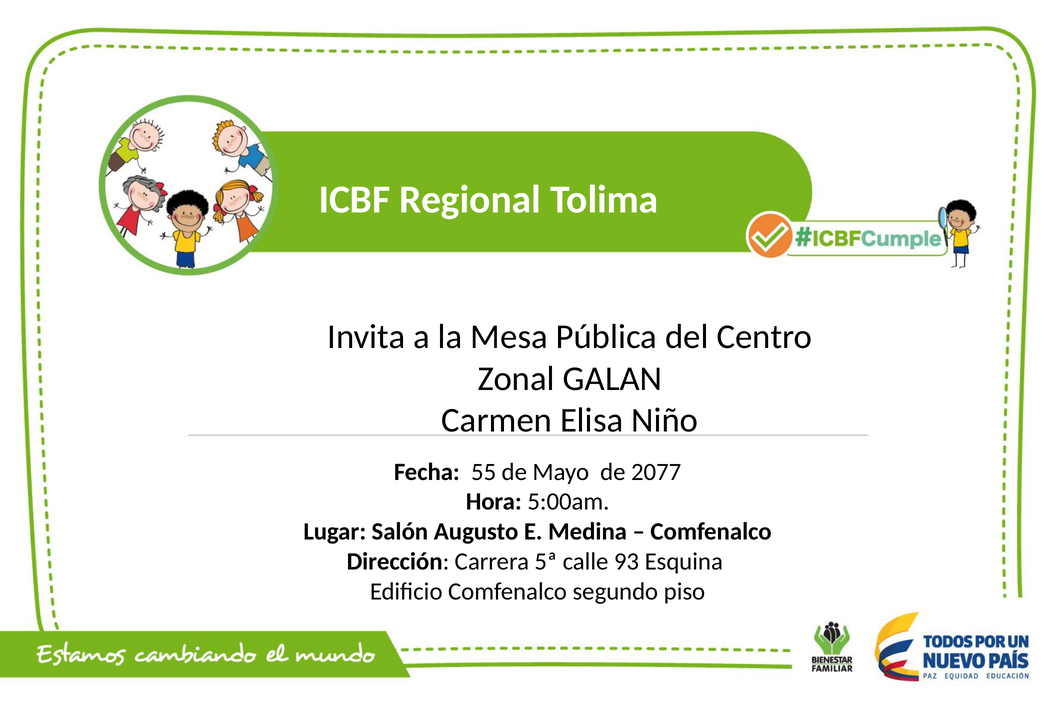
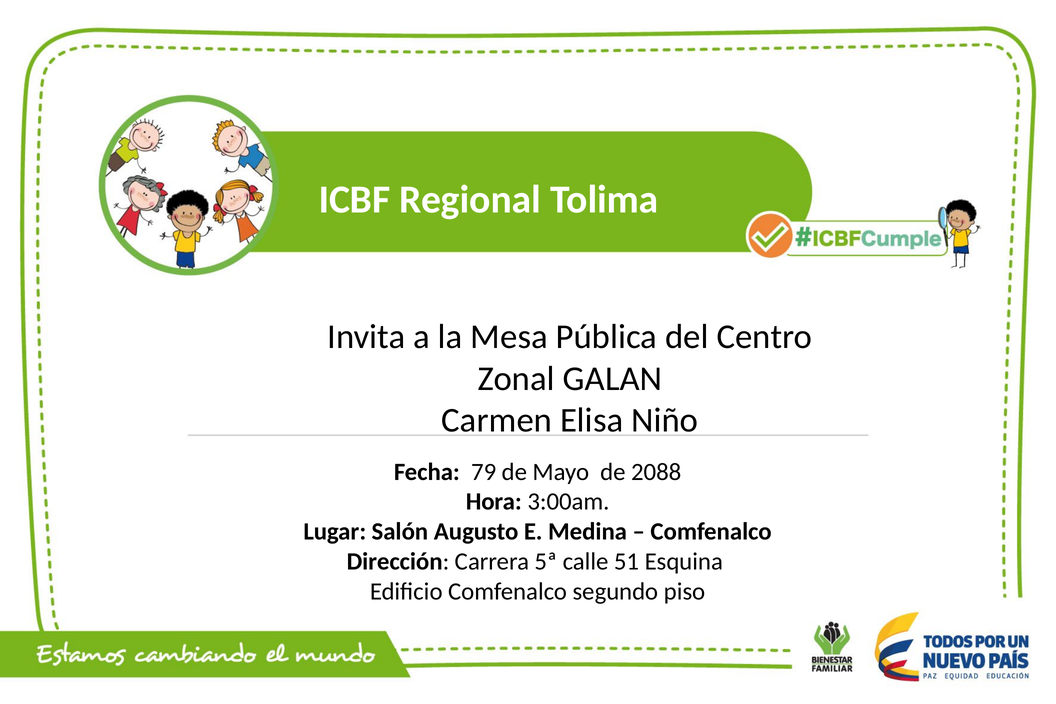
55: 55 -> 79 (484, 472)
2077: 2077 -> 2088 (656, 472)
5:00am: 5:00am -> 3:00am (568, 502)
93: 93 -> 51 (626, 561)
